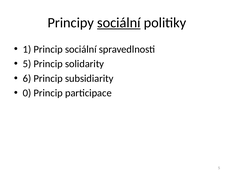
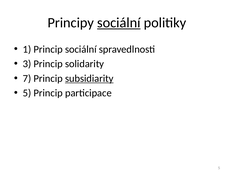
5: 5 -> 3 (27, 64)
6: 6 -> 7 (27, 78)
subsidiarity underline: none -> present (89, 78)
0: 0 -> 5 (27, 93)
